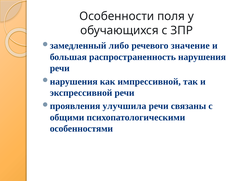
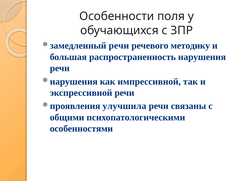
либо: либо -> речи (119, 46)
значение: значение -> методику (190, 46)
